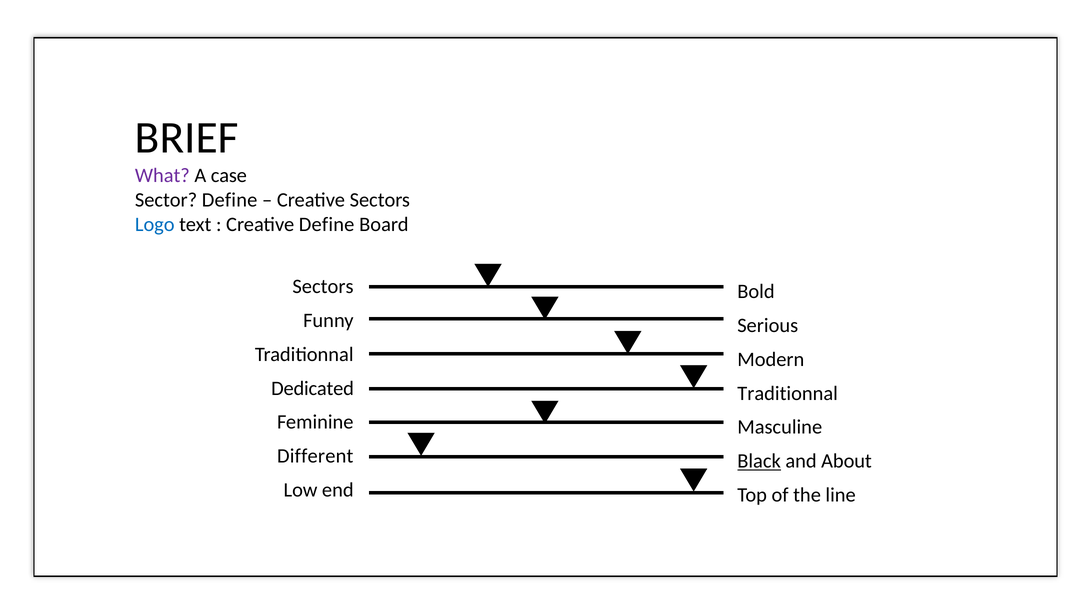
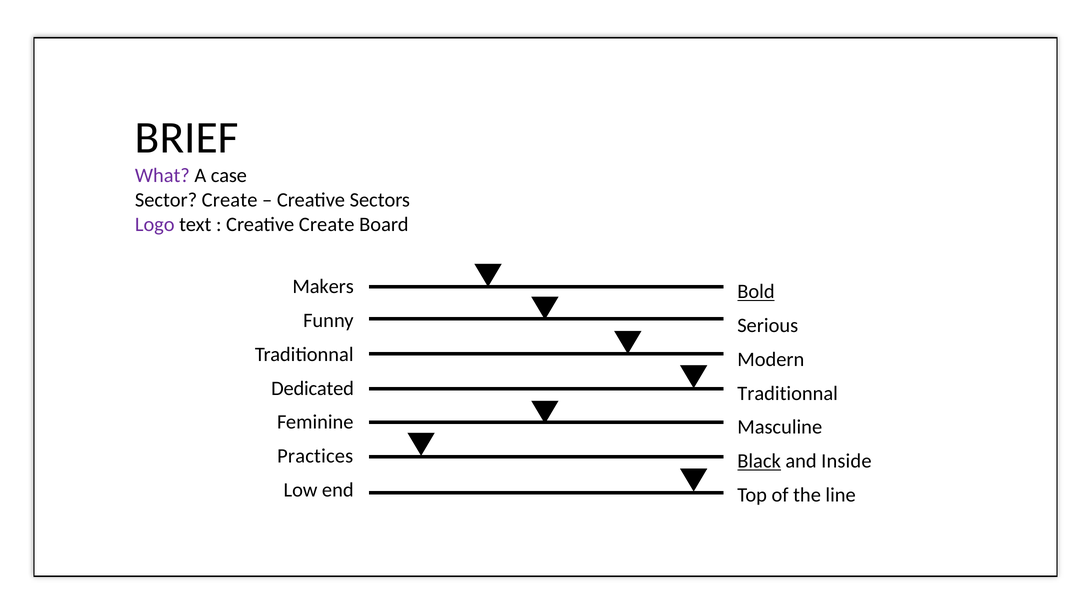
Sector Define: Define -> Create (230, 200)
Logo colour: blue -> purple (155, 224)
Creative Define: Define -> Create (327, 224)
Sectors: Sectors -> Makers (323, 287)
Bold underline: none -> present (756, 292)
Different: Different -> Practices (315, 456)
About: About -> Inside (846, 461)
